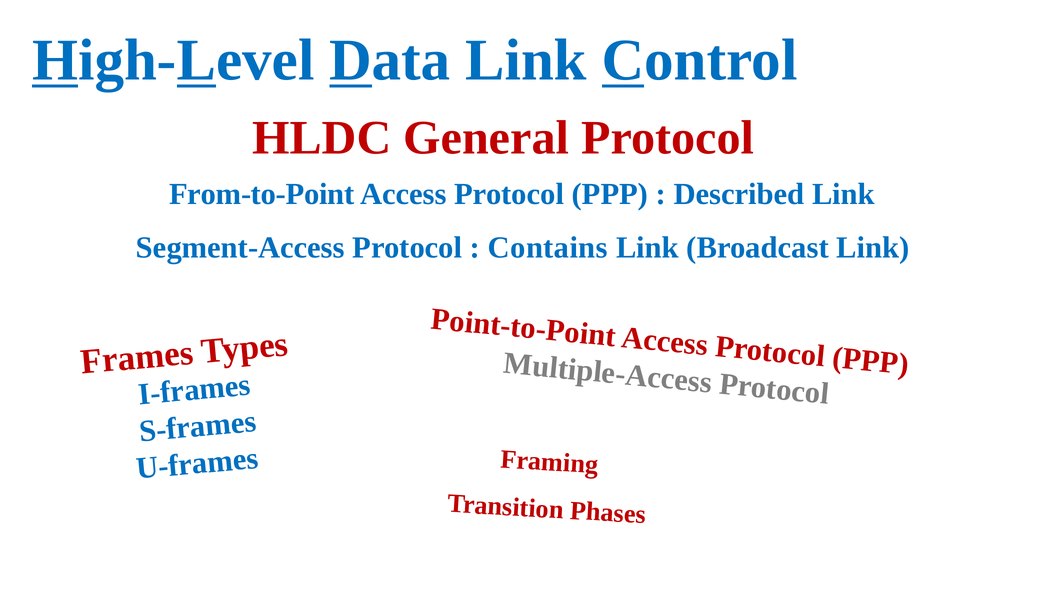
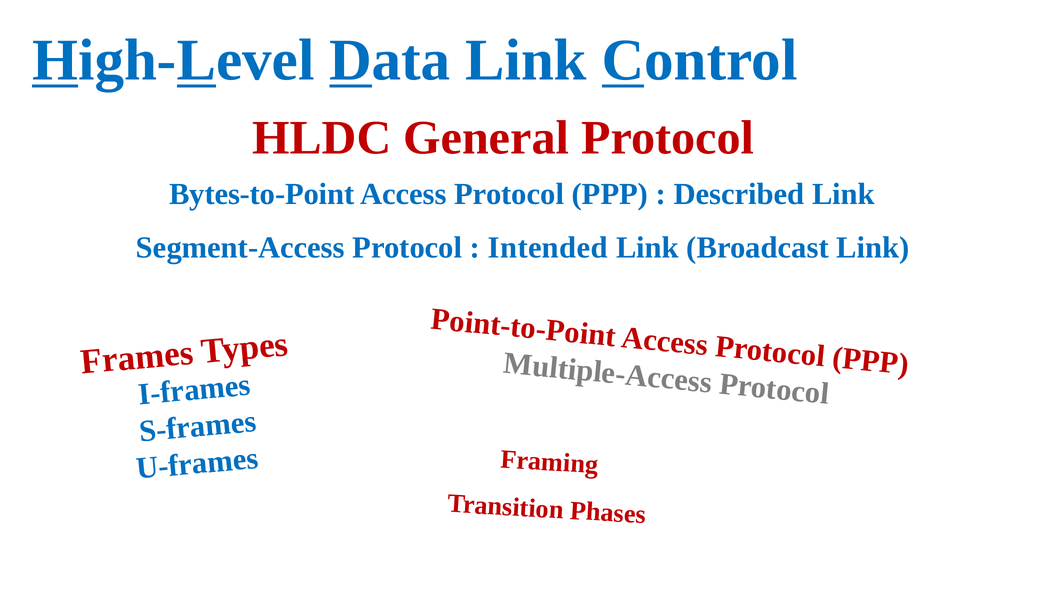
From-to-Point: From-to-Point -> Bytes-to-Point (262, 194)
Contains: Contains -> Intended (548, 248)
